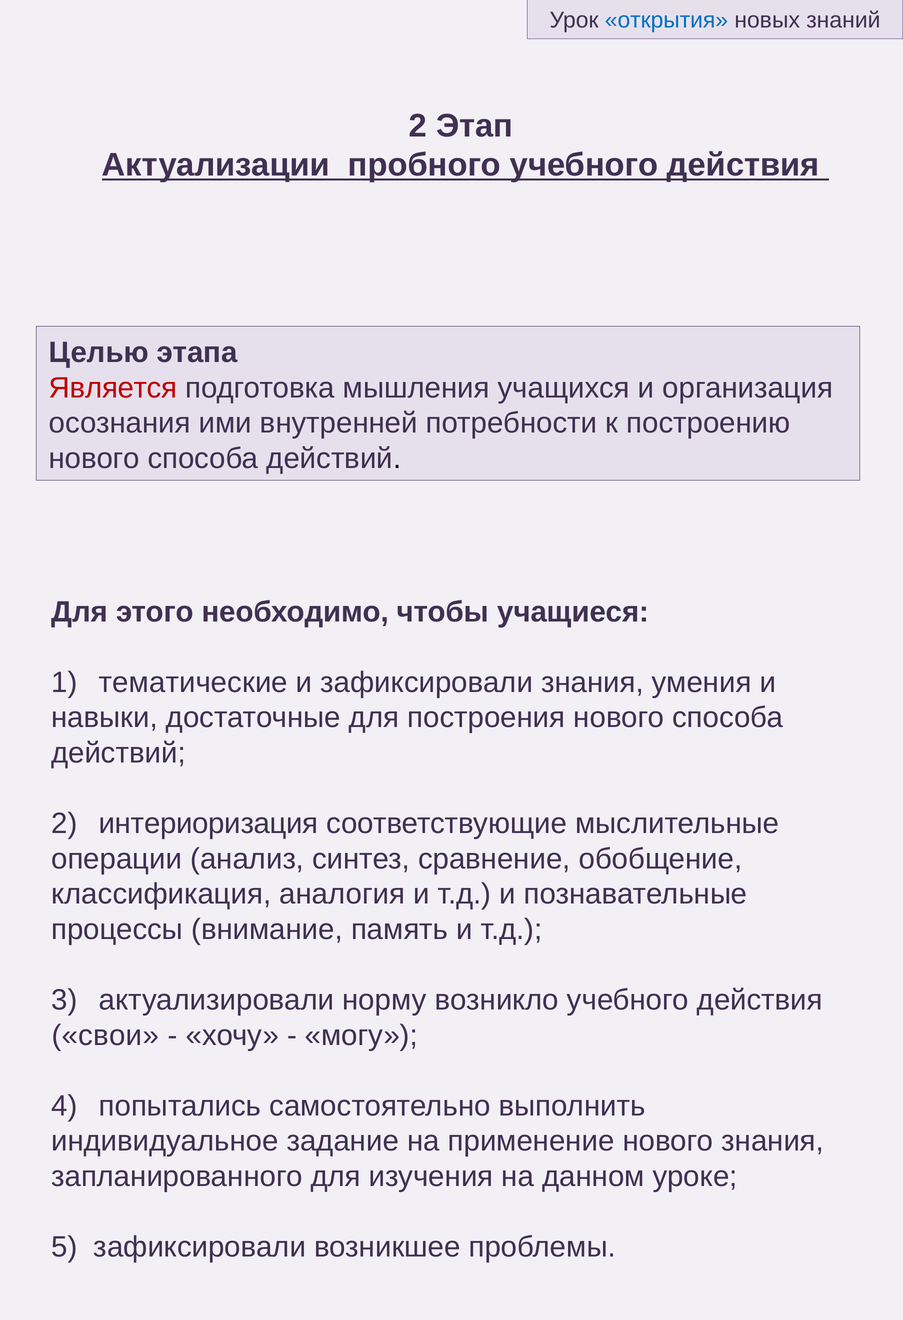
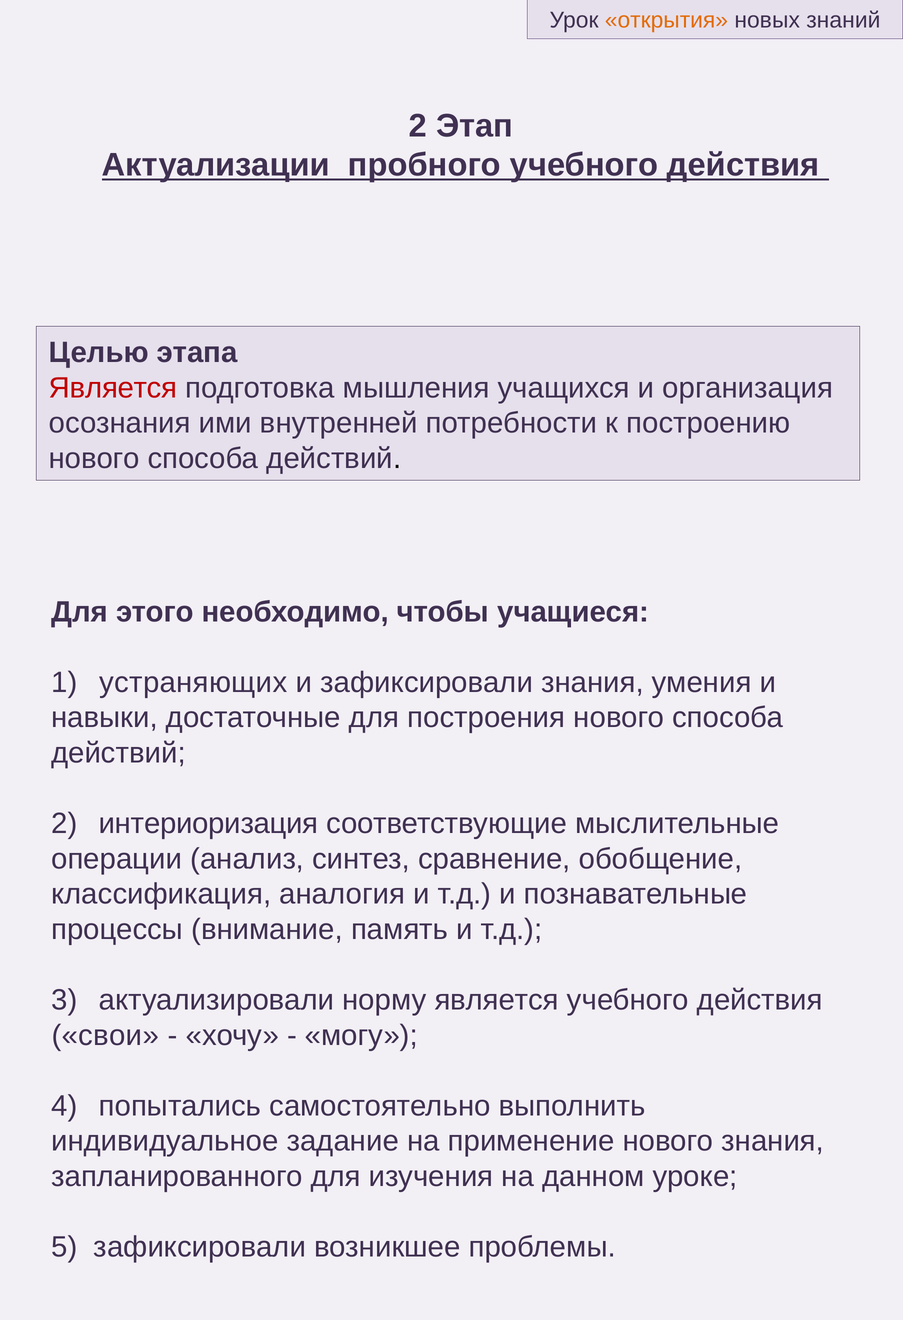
открытия colour: blue -> orange (666, 20)
тематические: тематические -> устраняющих (193, 682)
норму возникло: возникло -> является (497, 1000)
